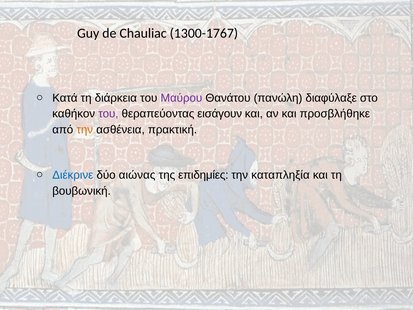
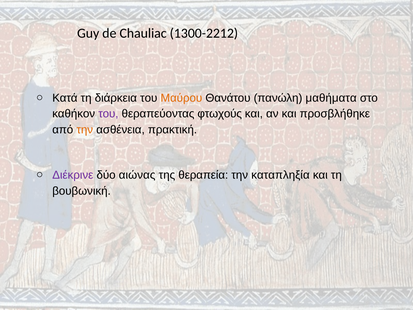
1300-1767: 1300-1767 -> 1300-2212 (204, 33)
Μαύρου colour: purple -> orange (181, 98)
διαφύλαξε: διαφύλαξε -> μαθήματα (331, 98)
εισάγουν: εισάγουν -> φτωχούς (220, 114)
Διέκρινε colour: blue -> purple (73, 175)
επιδημίες: επιδημίες -> θεραπεία (203, 175)
